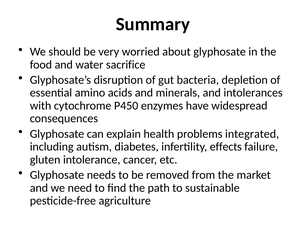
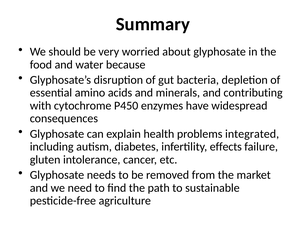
sacrifice: sacrifice -> because (126, 64)
intolerances: intolerances -> contributing (253, 93)
